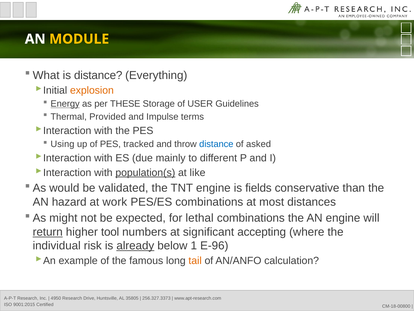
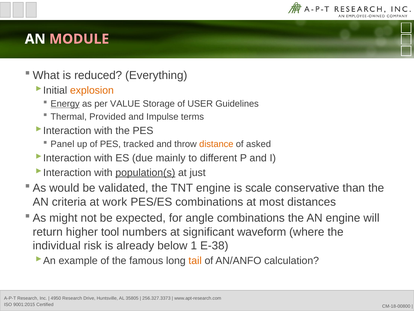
MODULE colour: yellow -> pink (79, 39)
is distance: distance -> reduced (98, 75)
THESE: THESE -> VALUE (125, 104)
Using: Using -> Panel (62, 144)
distance colour: blue -> orange (216, 144)
like: like -> just (198, 172)
fields: fields -> scale (258, 188)
hazard: hazard -> criteria (69, 202)
lethal: lethal -> angle (200, 218)
return underline: present -> none (48, 232)
accepting: accepting -> waveform (262, 232)
already underline: present -> none (135, 245)
E-96: E-96 -> E-38 (214, 245)
